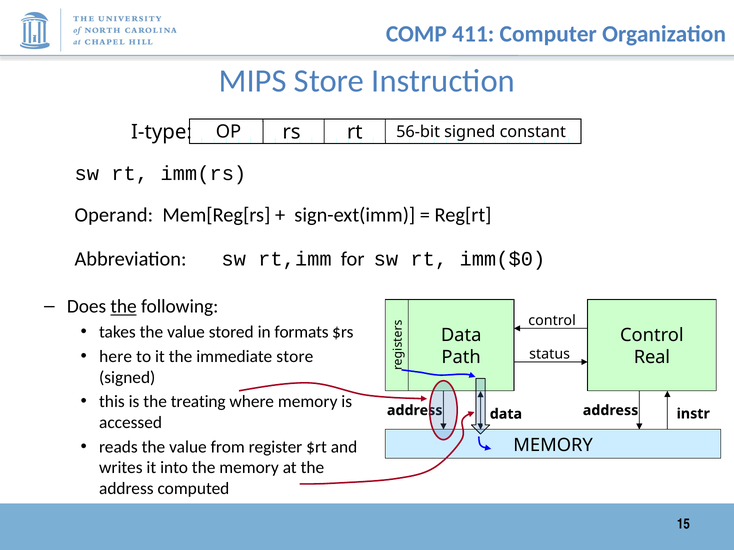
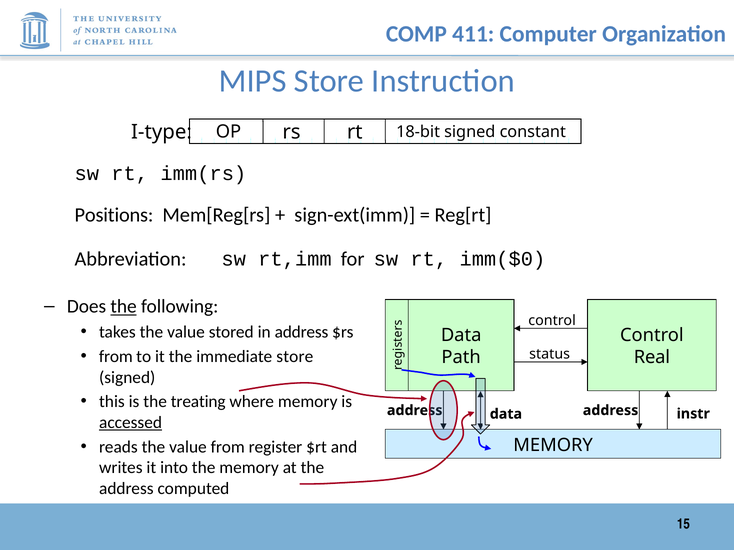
56-bit: 56-bit -> 18-bit (418, 132)
Operand: Operand -> Positions (114, 215)
in formats: formats -> address (301, 332)
here: here -> from (116, 357)
accessed underline: none -> present (131, 423)
